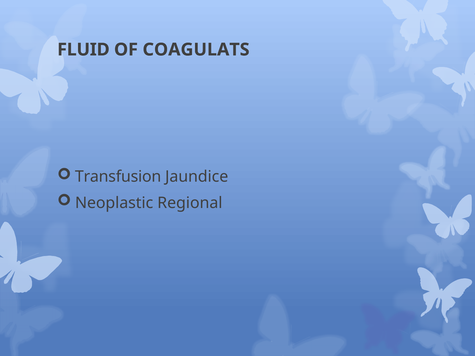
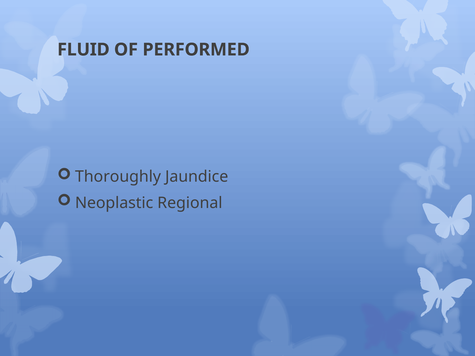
COAGULATS: COAGULATS -> PERFORMED (196, 50)
Transfusion: Transfusion -> Thoroughly (118, 177)
